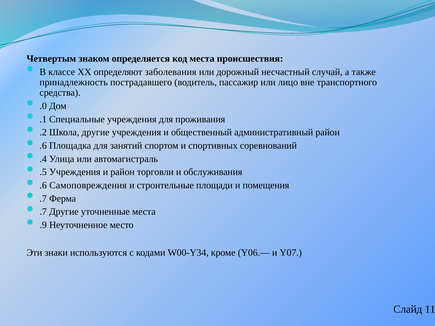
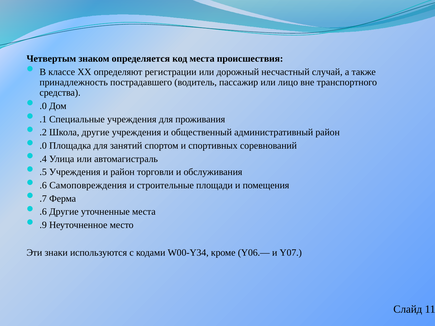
заболевания: заболевания -> регистрации (171, 72)
.6: .6 -> .0 (43, 146)
.7: .7 -> .6 (43, 212)
